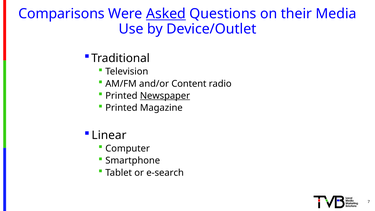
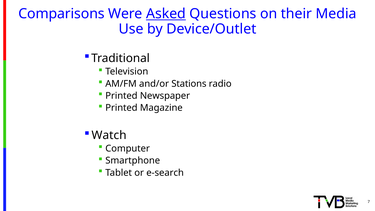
Content: Content -> Stations (189, 84)
Newspaper underline: present -> none (165, 96)
Linear: Linear -> Watch (109, 135)
